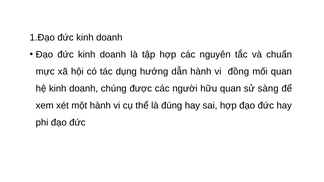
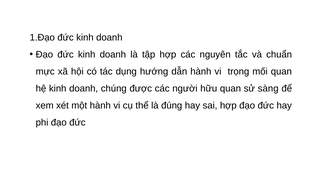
đồng: đồng -> trọng (238, 72)
